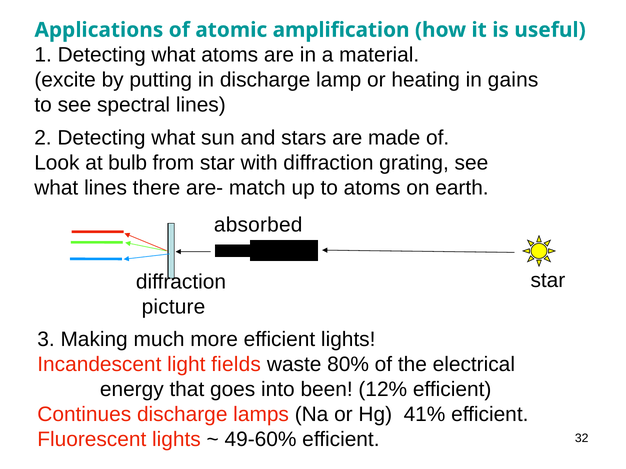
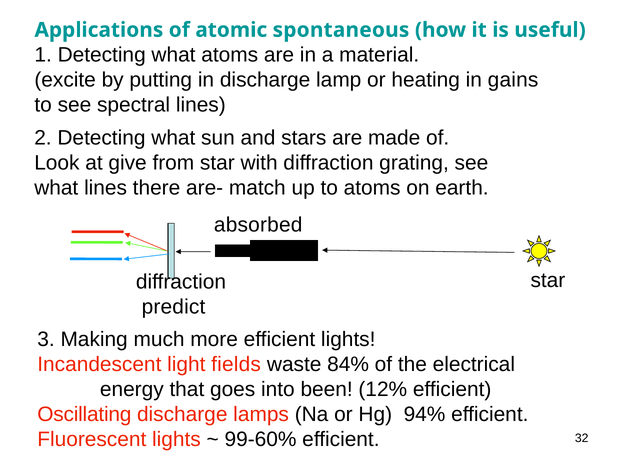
amplification: amplification -> spontaneous (341, 30)
bulb: bulb -> give (128, 163)
picture: picture -> predict (174, 307)
80%: 80% -> 84% (348, 365)
Continues: Continues -> Oscillating (84, 415)
41%: 41% -> 94% (425, 415)
49-60%: 49-60% -> 99-60% (261, 440)
